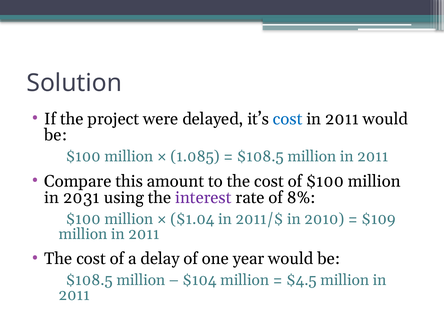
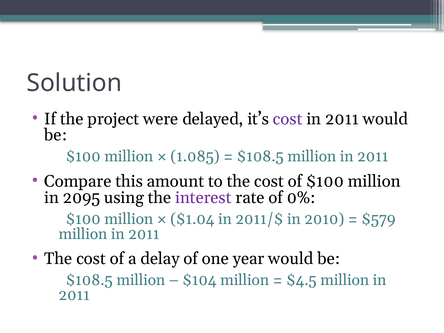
cost colour: blue -> purple (288, 119)
2031: 2031 -> 2095 (82, 198)
8%: 8% -> 0% (301, 198)
$109: $109 -> $579 (379, 219)
